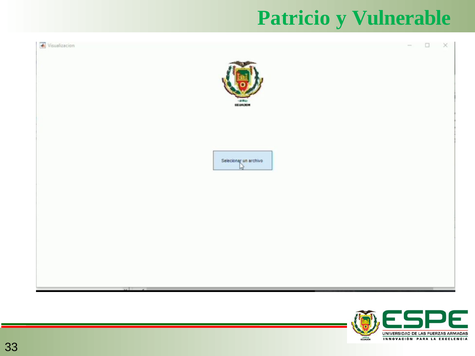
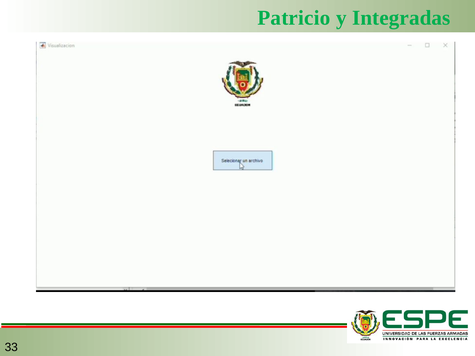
Vulnerable: Vulnerable -> Integradas (401, 18)
